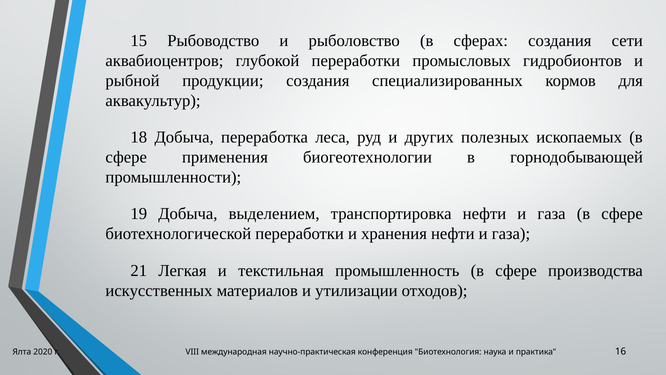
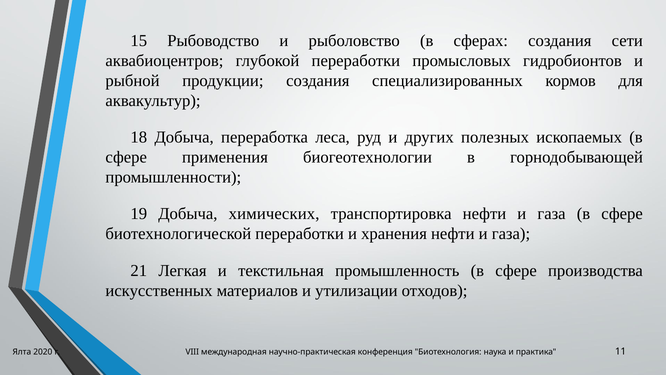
выделением: выделением -> химических (274, 214)
16: 16 -> 11 (621, 351)
